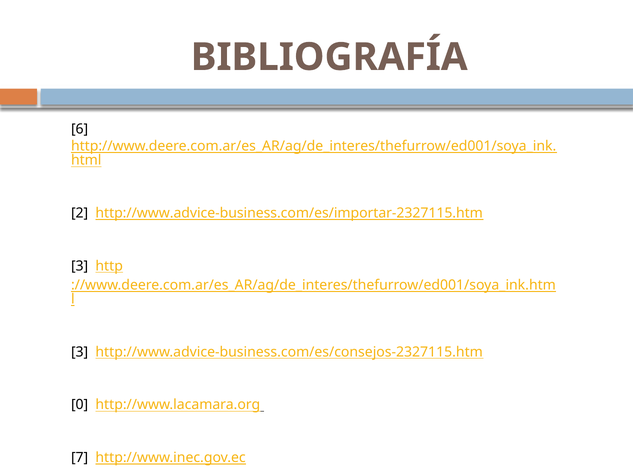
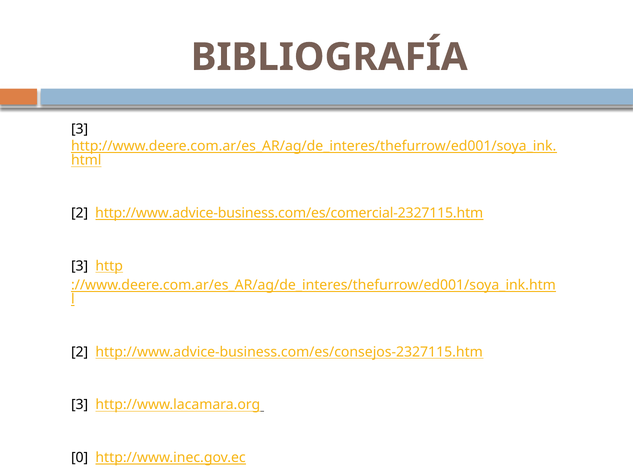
6: 6 -> 3 (80, 129)
http://www.advice-business.com/es/importar-2327115.htm: http://www.advice-business.com/es/importar-2327115.htm -> http://www.advice-business.com/es/comercial-2327115.htm (289, 213)
3: 3 -> 2 (80, 352)
0: 0 -> 3 (80, 405)
7: 7 -> 0 (80, 457)
